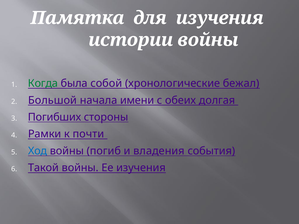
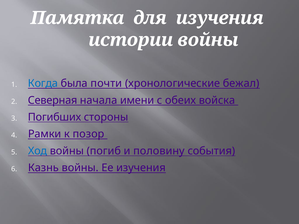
Когда colour: green -> blue (43, 83)
собой: собой -> почти (106, 83)
Большой: Большой -> Северная (53, 100)
долгая: долгая -> войска (217, 100)
почти: почти -> позор (88, 134)
владения: владения -> половину (159, 151)
Такой: Такой -> Казнь (43, 168)
